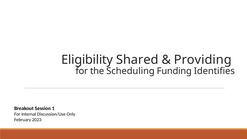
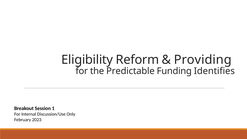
Shared: Shared -> Reform (137, 60)
Scheduling: Scheduling -> Predictable (130, 71)
